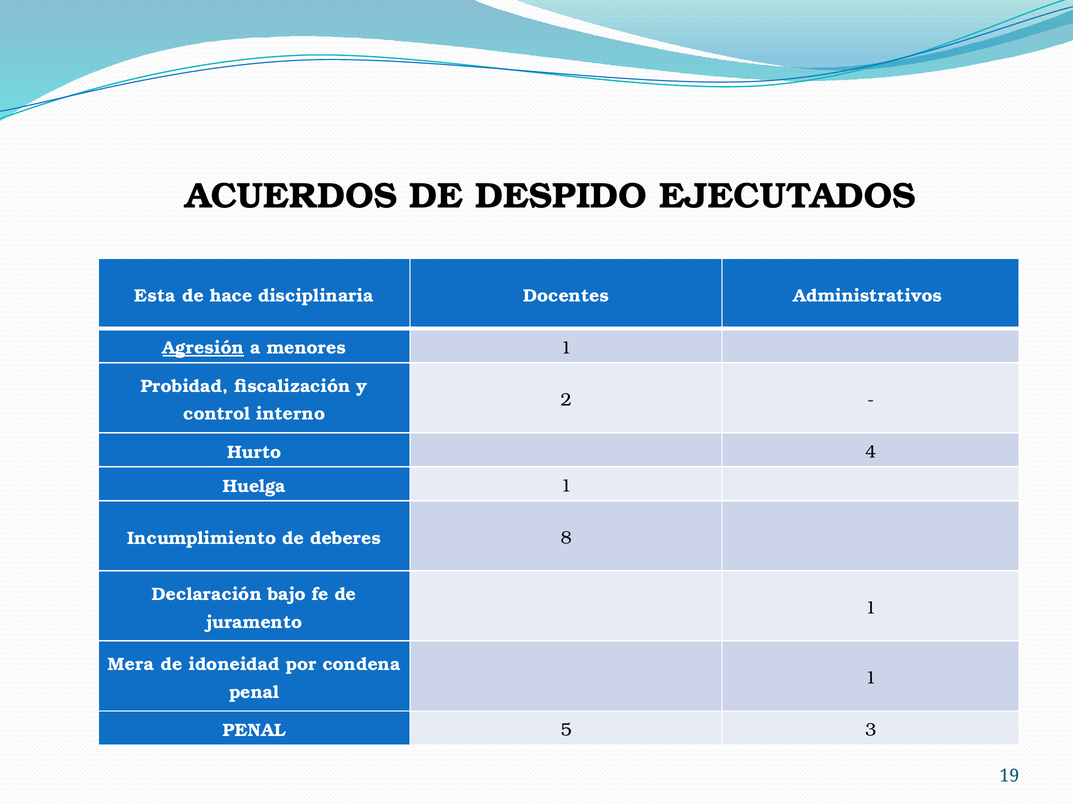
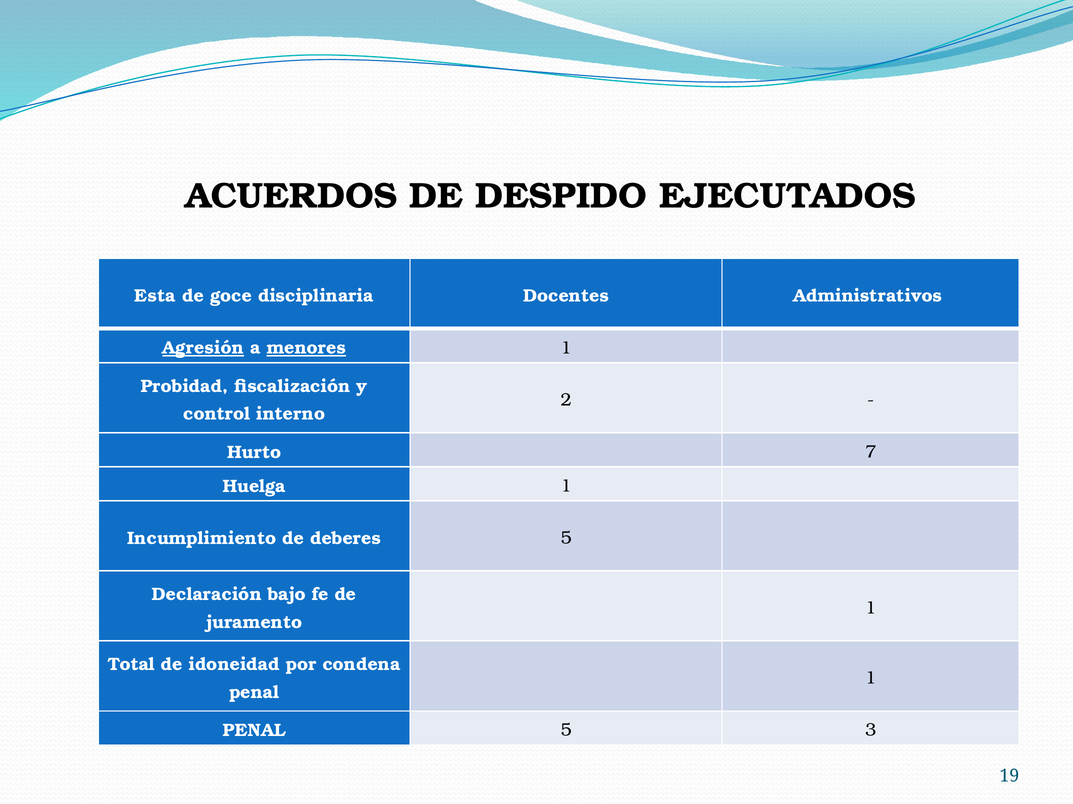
hace: hace -> goce (231, 296)
menores underline: none -> present (306, 348)
4: 4 -> 7 (871, 452)
deberes 8: 8 -> 5 (566, 538)
Mera: Mera -> Total (131, 665)
